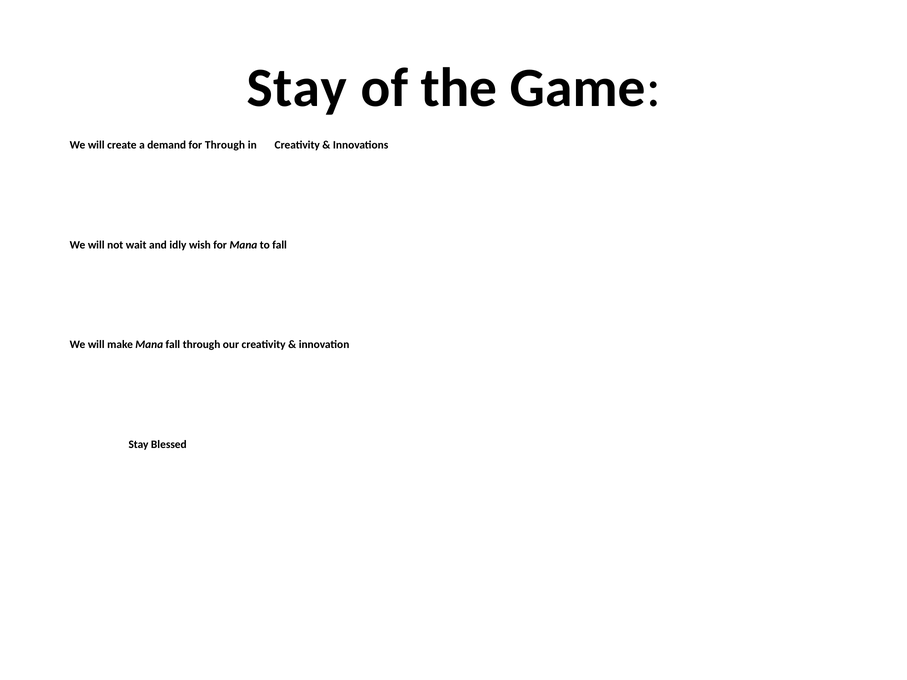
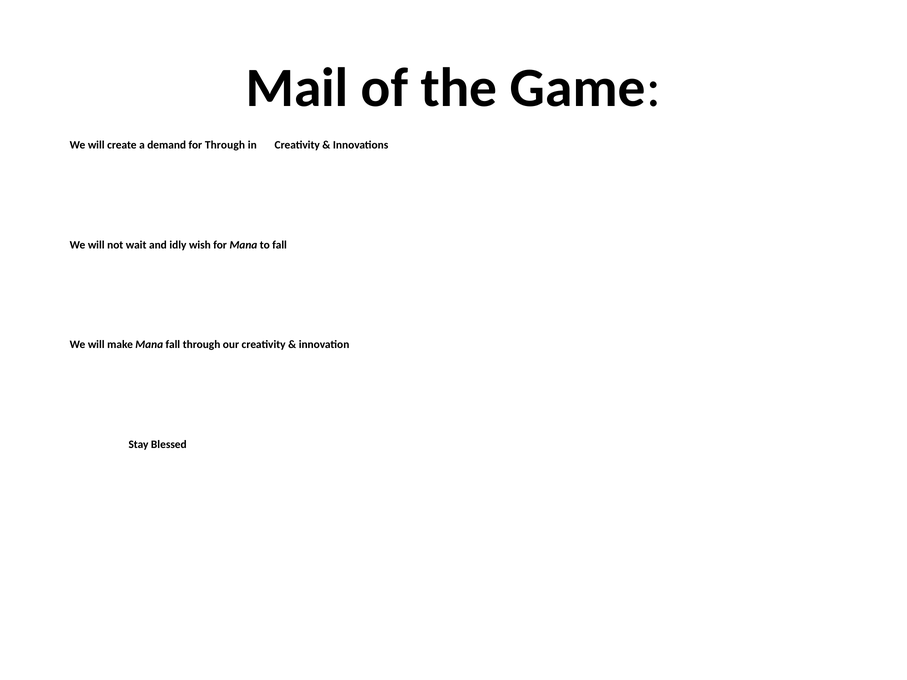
Stay: Stay -> Mail (297, 88)
